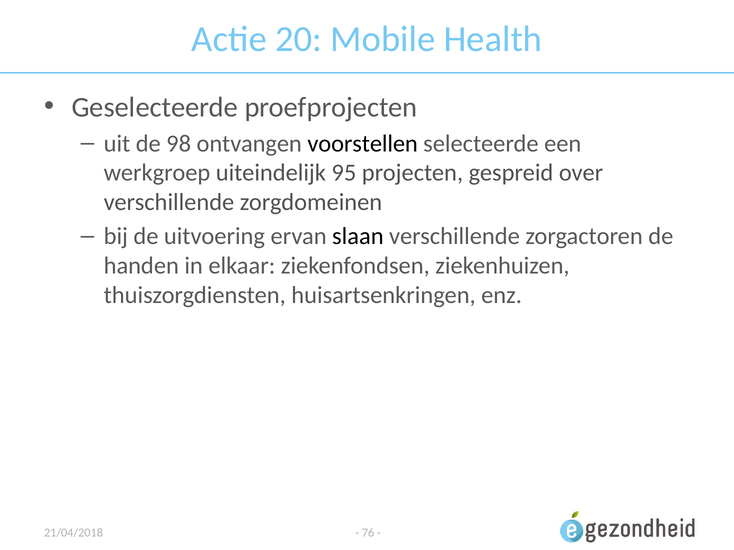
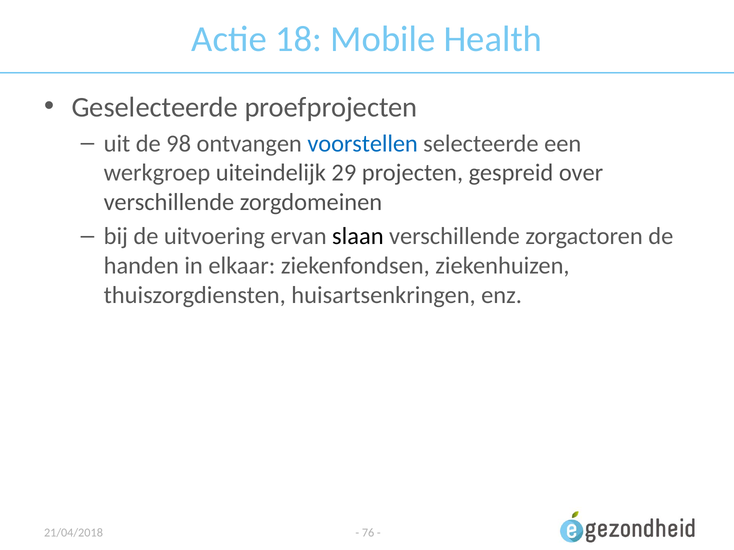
20: 20 -> 18 (299, 39)
voorstellen colour: black -> blue (363, 144)
95: 95 -> 29 (344, 173)
